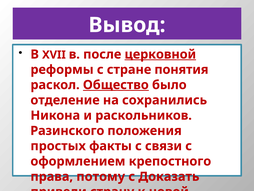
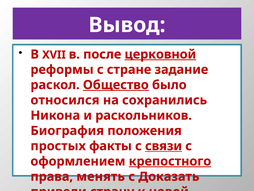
понятия: понятия -> задание (181, 69)
отделение: отделение -> относился (65, 100)
Разинского: Разинского -> Биография (67, 130)
связи underline: none -> present (164, 146)
крепостного underline: none -> present (170, 161)
потому: потому -> менять (101, 176)
